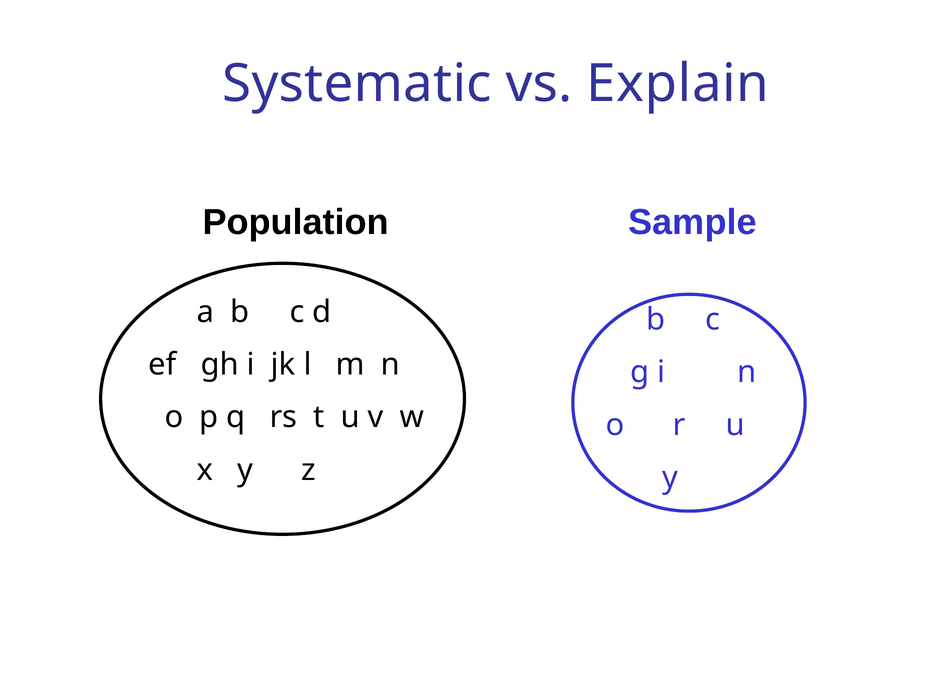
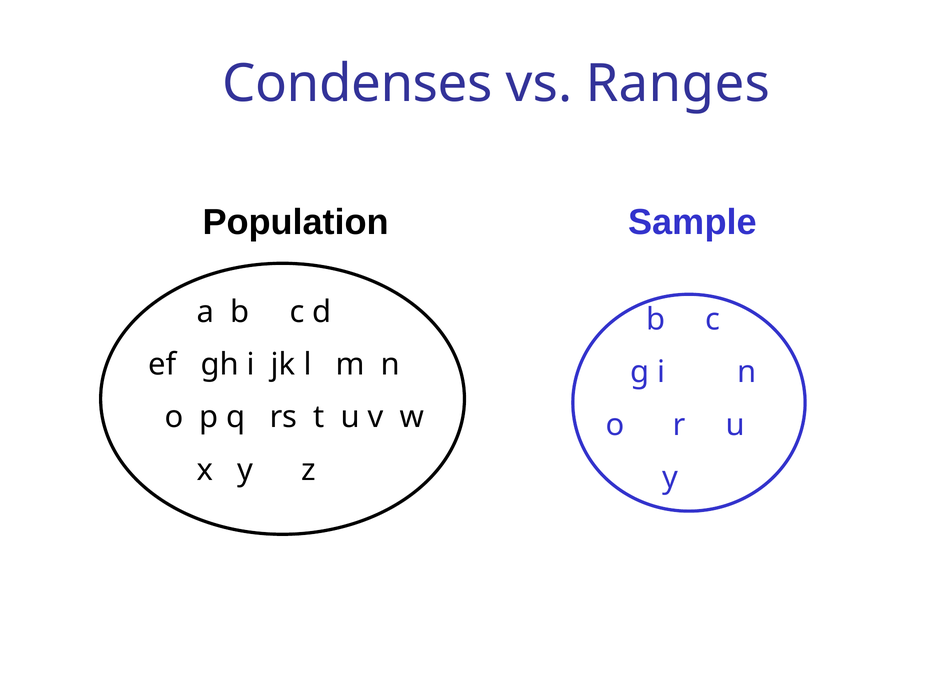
Systematic: Systematic -> Condenses (357, 84)
Explain: Explain -> Ranges (678, 84)
